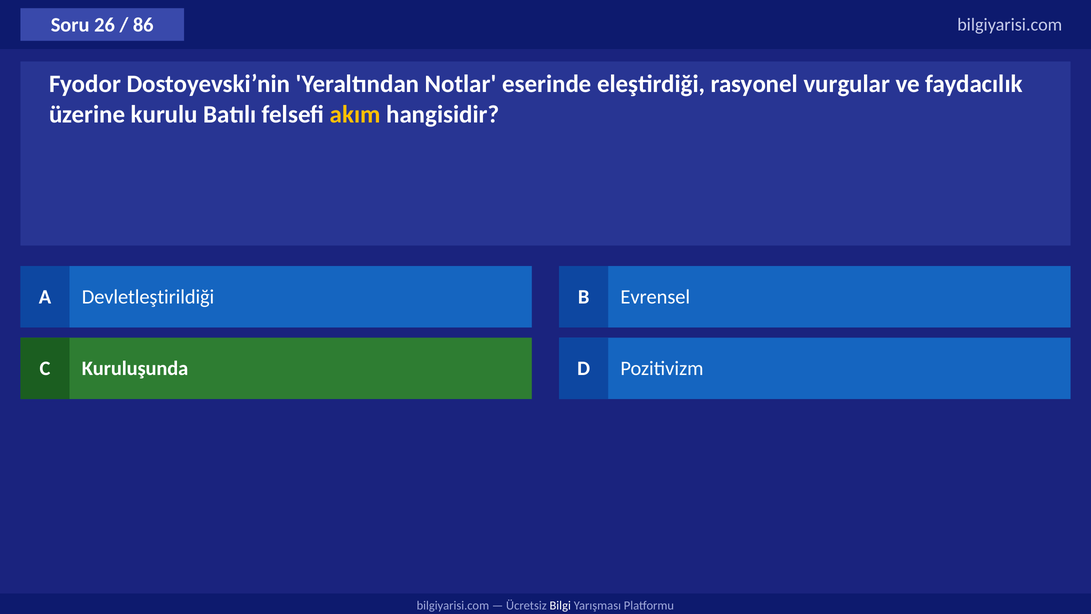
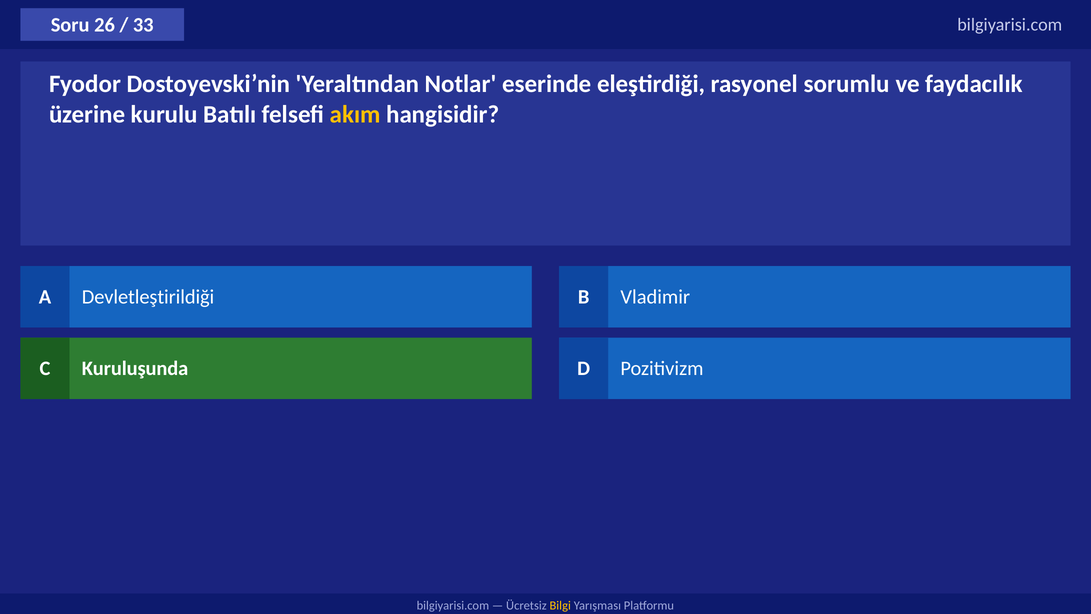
86: 86 -> 33 (143, 25)
vurgular: vurgular -> sorumlu (847, 84)
Evrensel: Evrensel -> Vladimir (655, 297)
Bilgi colour: white -> yellow (560, 605)
